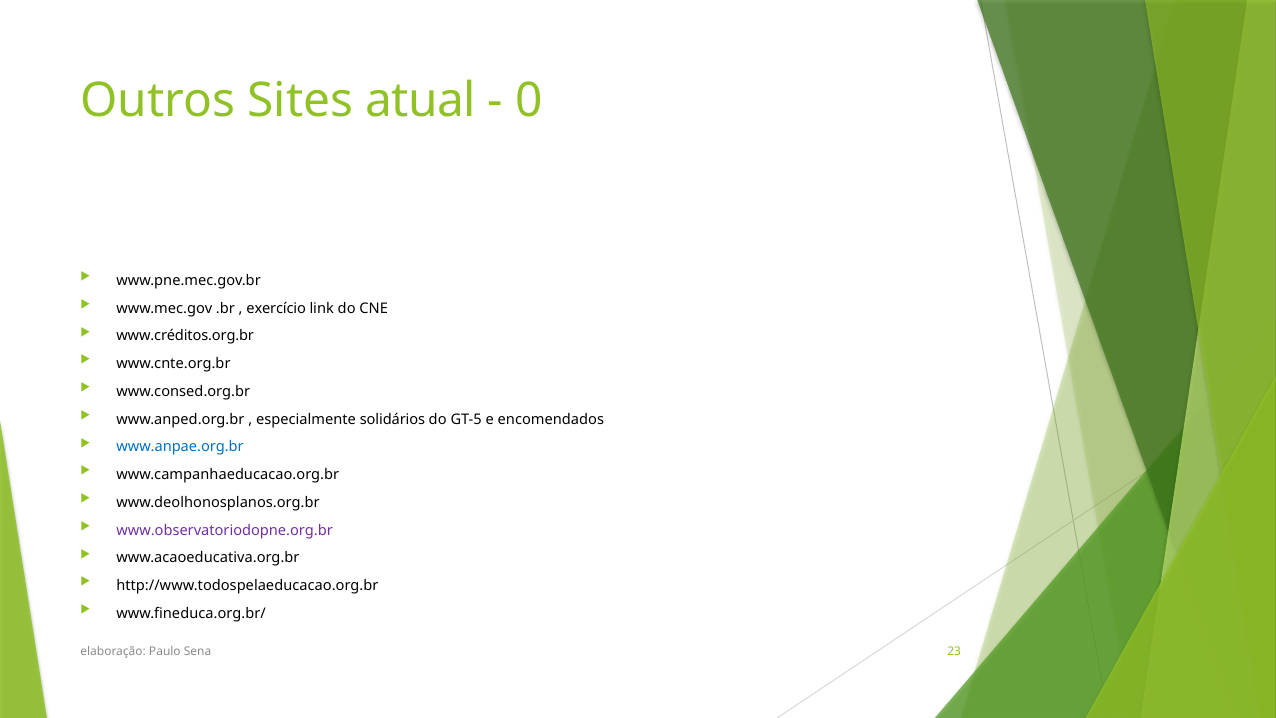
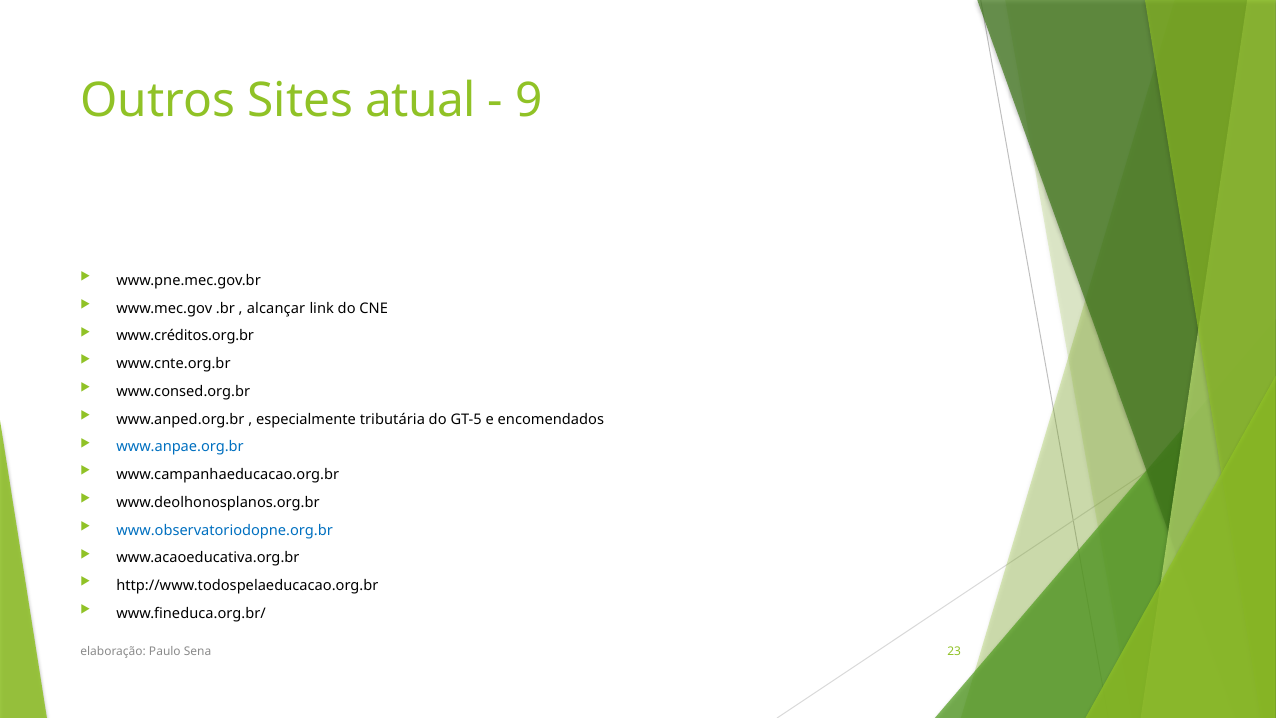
0: 0 -> 9 (529, 101)
exercício: exercício -> alcançar (276, 308)
solidários: solidários -> tributária (392, 419)
www.observatoriodopne.org.br colour: purple -> blue (225, 530)
